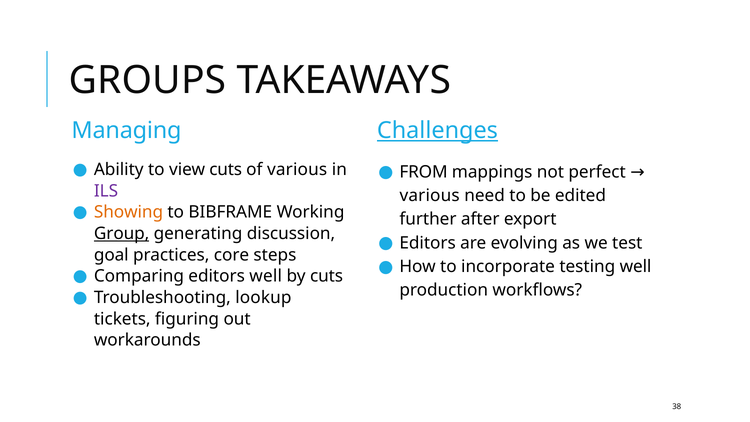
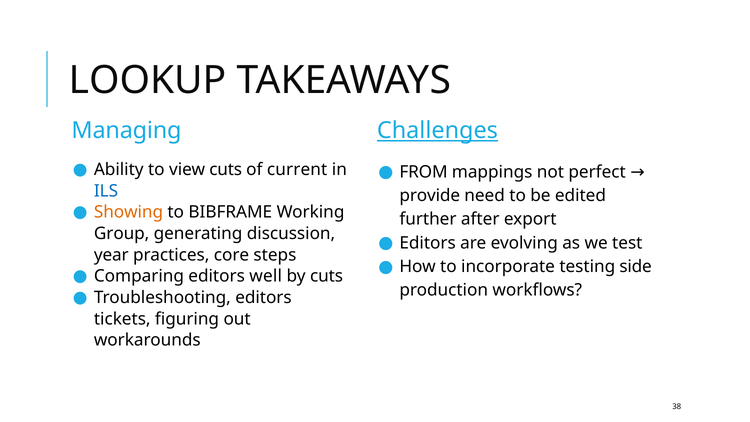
GROUPS: GROUPS -> LOOKUP (148, 80)
of various: various -> current (297, 169)
ILS colour: purple -> blue (106, 191)
various: various -> provide (430, 195)
Group underline: present -> none (122, 233)
goal: goal -> year (111, 255)
testing well: well -> side (636, 267)
Troubleshooting lookup: lookup -> editors (263, 297)
